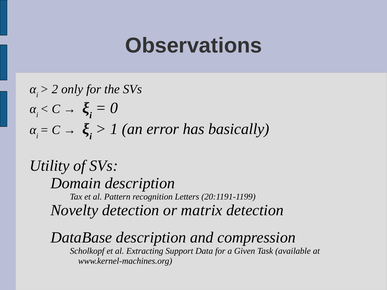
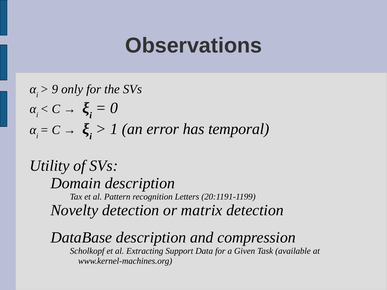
2: 2 -> 9 (55, 89)
basically: basically -> temporal (239, 129)
